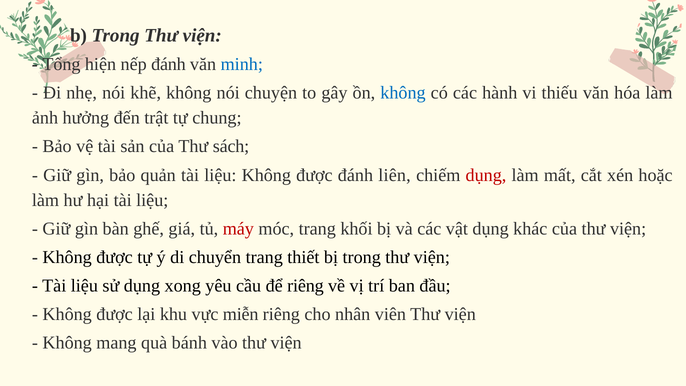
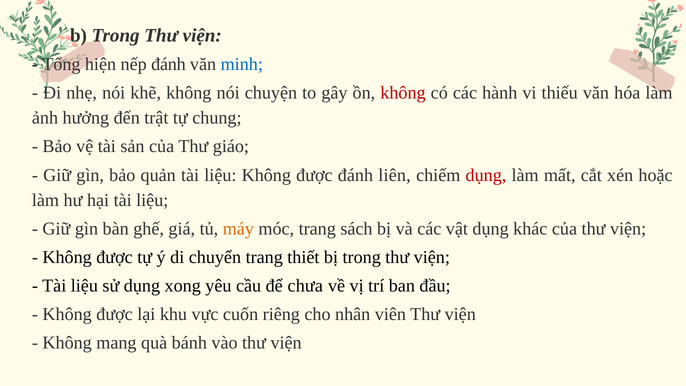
không colour: blue -> red (403, 93)
sách: sách -> giáo (231, 146)
máy colour: red -> orange (238, 229)
khối: khối -> sách (356, 229)
để riêng: riêng -> chưa (305, 286)
miễn: miễn -> cuốn (241, 314)
